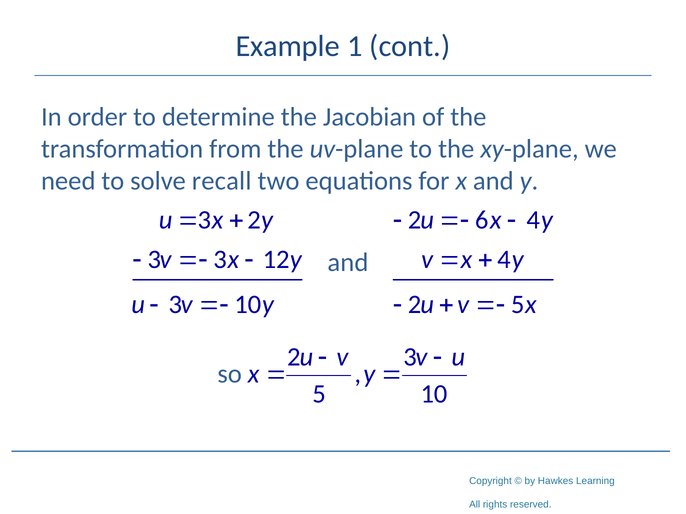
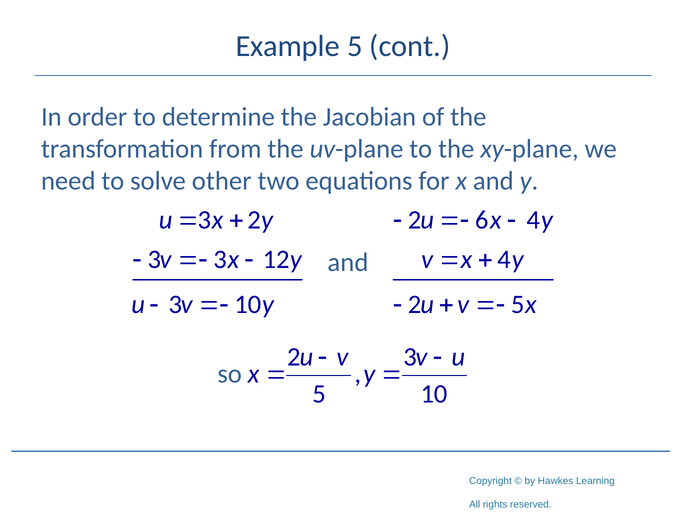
Example 1: 1 -> 5 (355, 46)
recall: recall -> other (222, 181)
